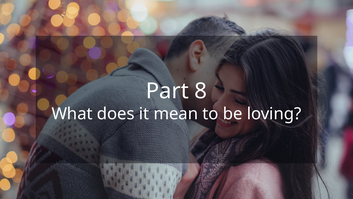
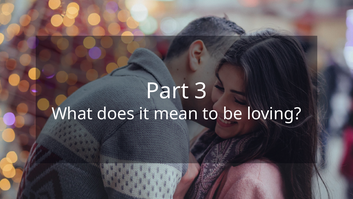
8: 8 -> 3 (201, 91)
